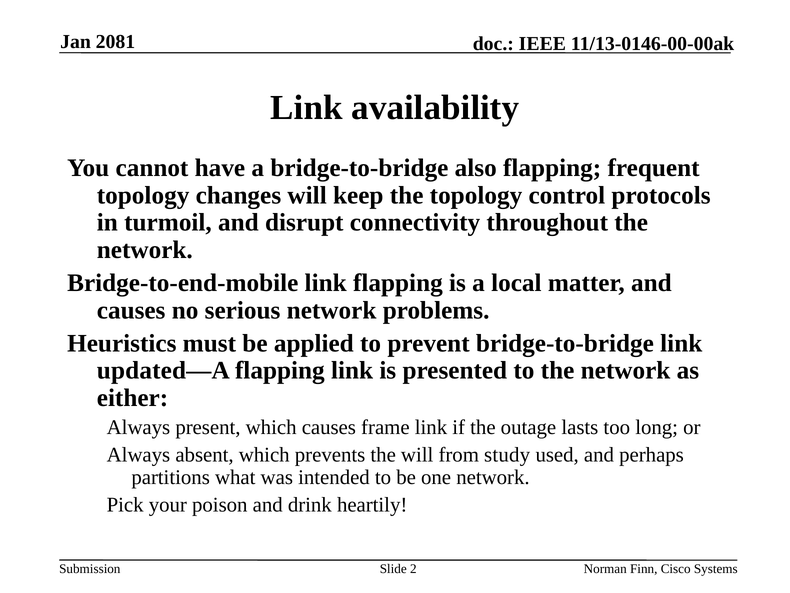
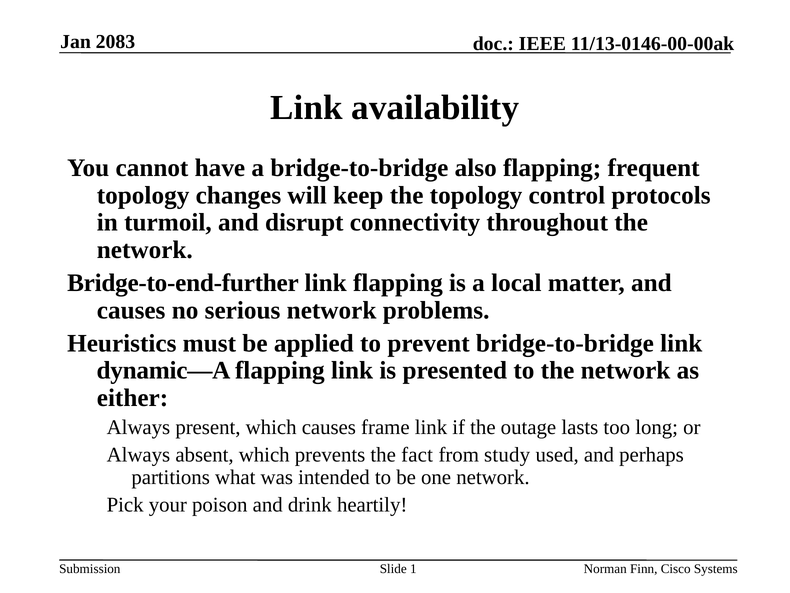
2081: 2081 -> 2083 (115, 42)
Bridge-to-end-mobile: Bridge-to-end-mobile -> Bridge-to-end-further (183, 283)
updated—A: updated—A -> dynamic—A (164, 370)
the will: will -> fact (417, 454)
2: 2 -> 1 (413, 568)
